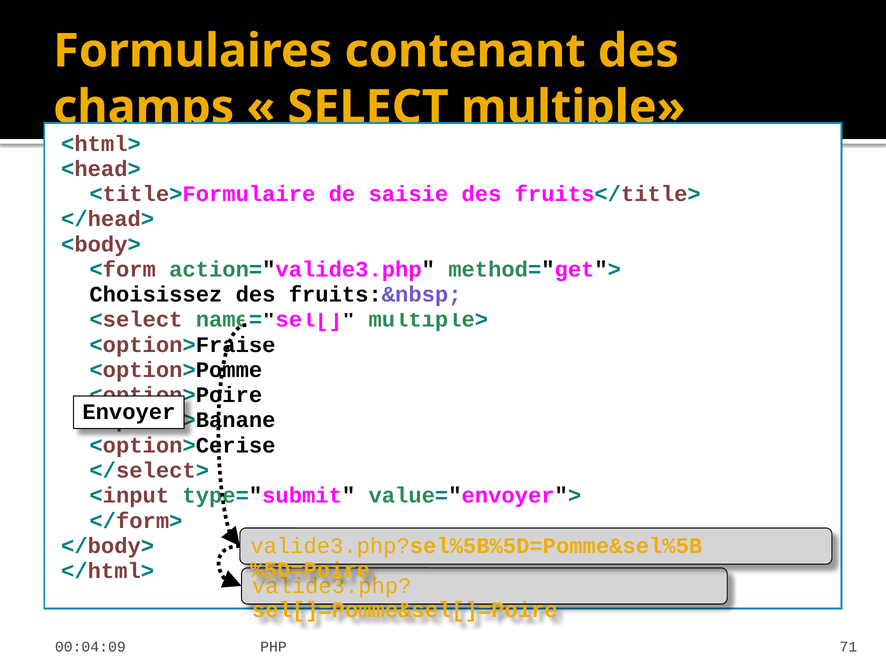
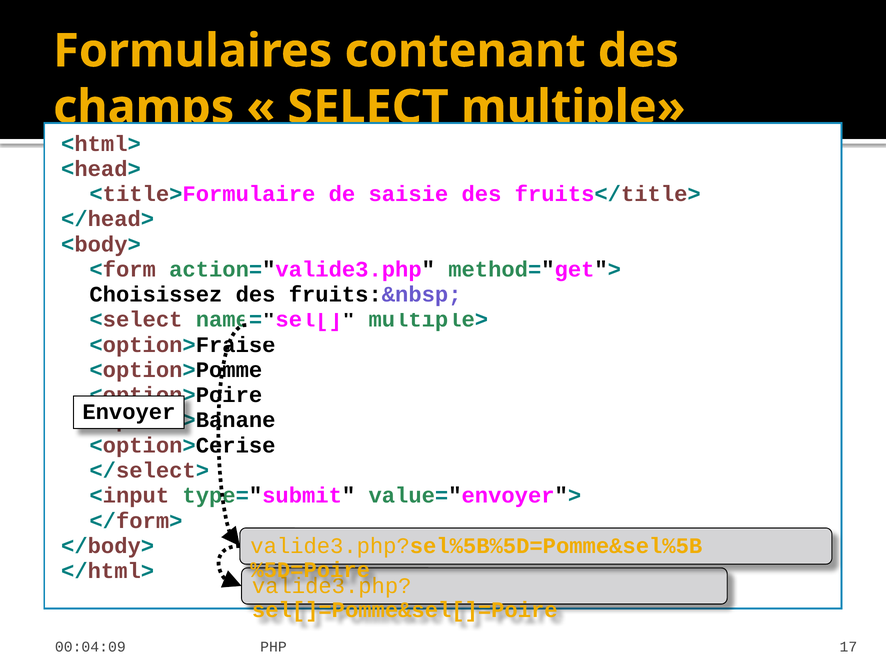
71: 71 -> 17 (848, 646)
